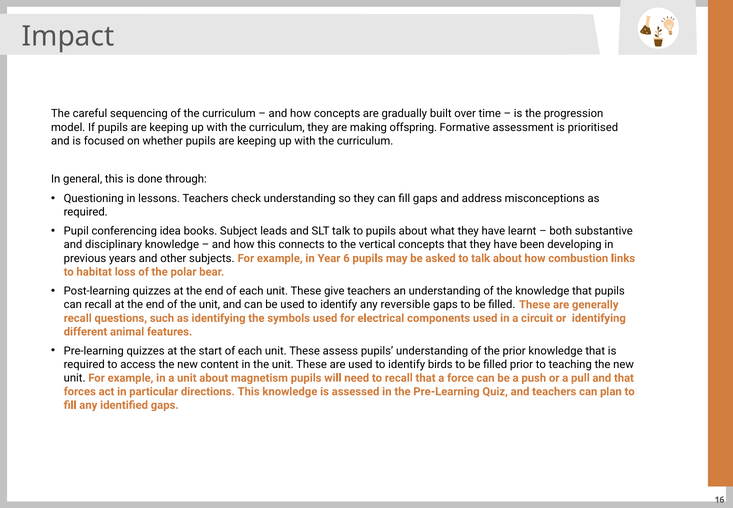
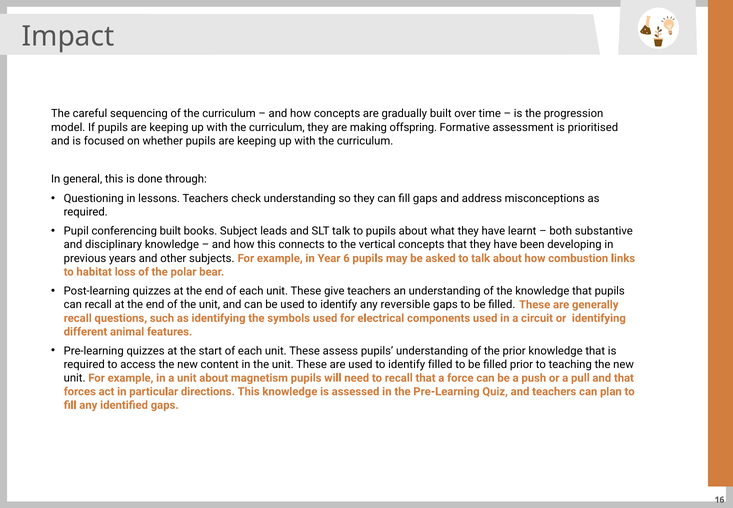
conferencing idea: idea -> built (170, 231)
identify birds: birds -> filled (440, 364)
